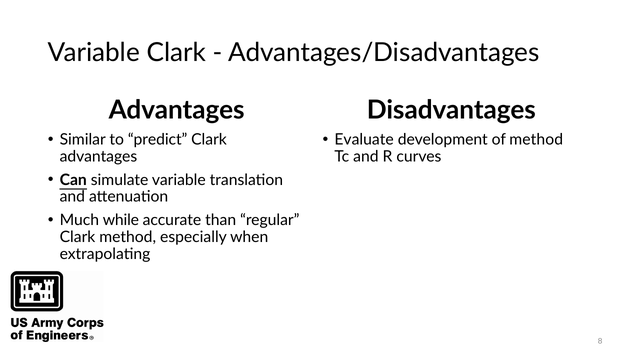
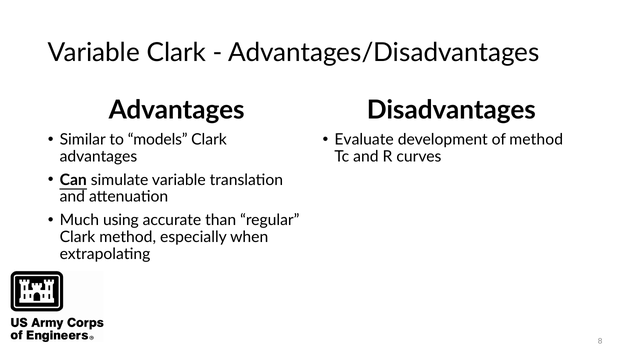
predict: predict -> models (158, 140)
while: while -> using (121, 220)
